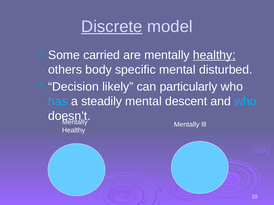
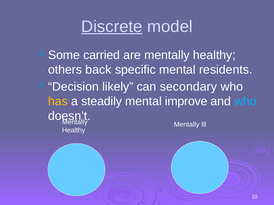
healthy underline: present -> none (214, 55)
body: body -> back (98, 70)
disturbed: disturbed -> residents (226, 70)
particularly: particularly -> secondary (188, 87)
has colour: light blue -> yellow (58, 101)
descent: descent -> improve (186, 101)
